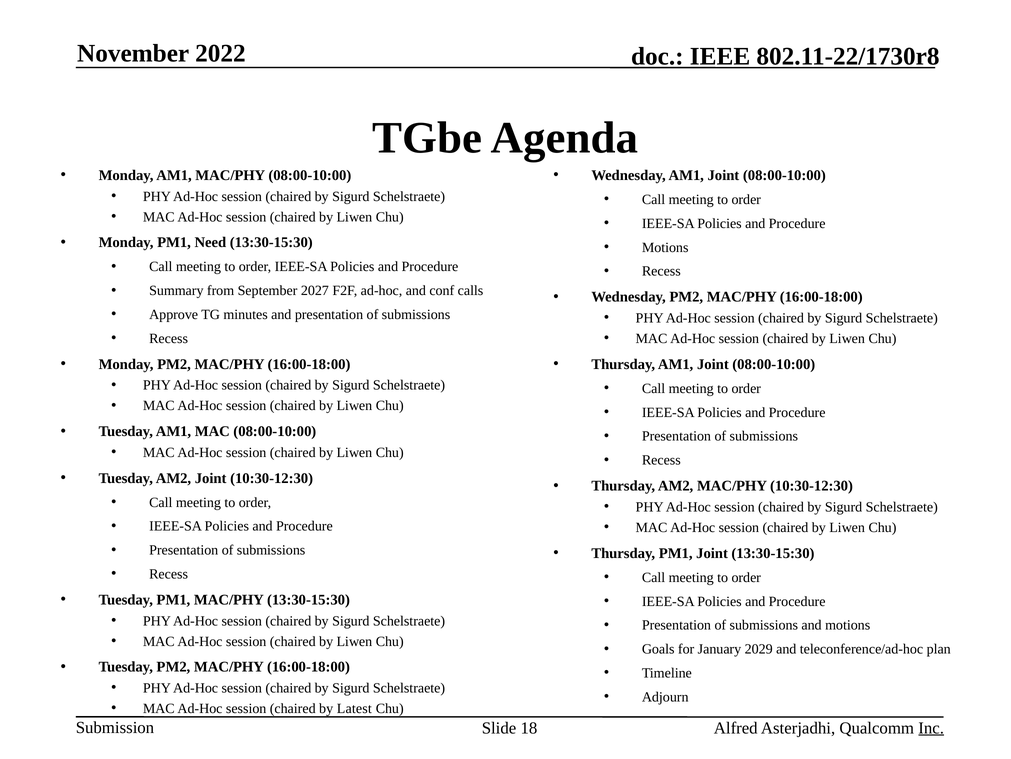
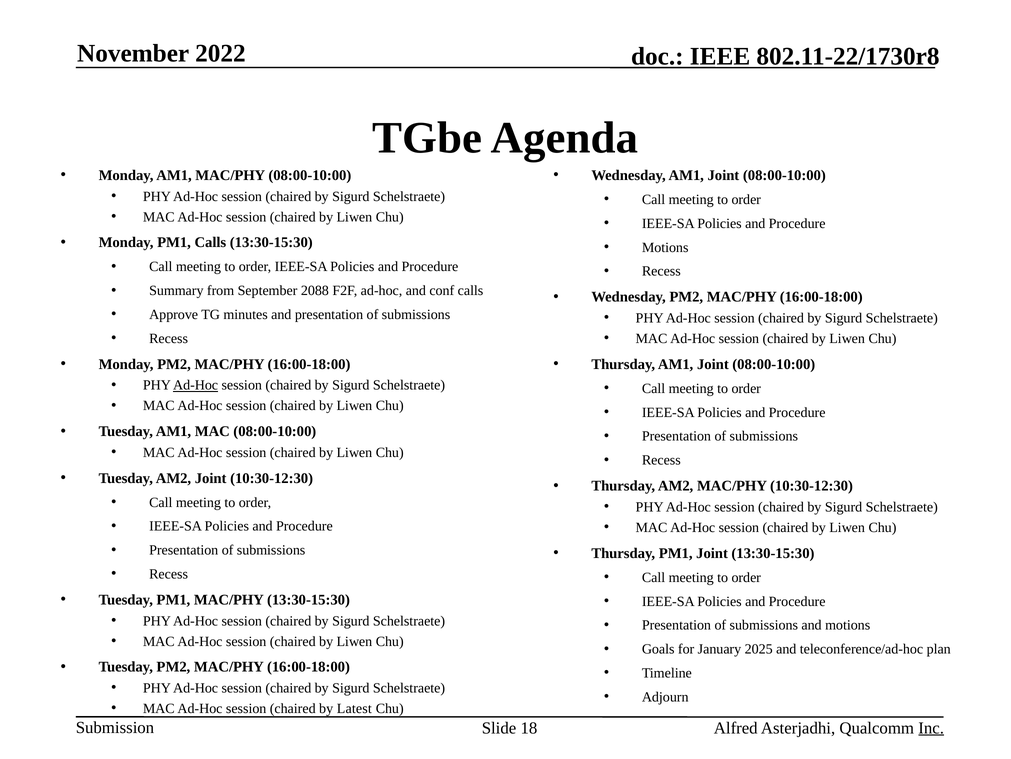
PM1 Need: Need -> Calls (210, 242)
2027: 2027 -> 2088 (315, 290)
Ad-Hoc underline: none -> present (196, 385)
2029: 2029 -> 2025 (759, 649)
